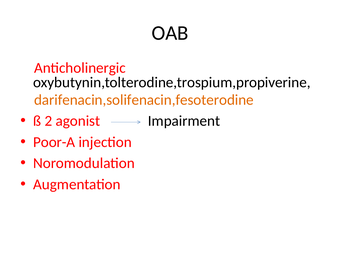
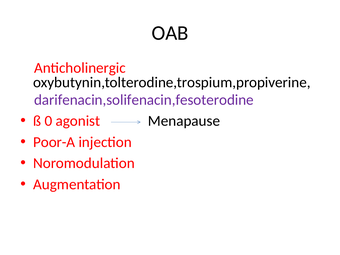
darifenacin,solifenacin,fesoterodine colour: orange -> purple (144, 100)
2: 2 -> 0 (48, 121)
Impairment: Impairment -> Menapause (184, 121)
